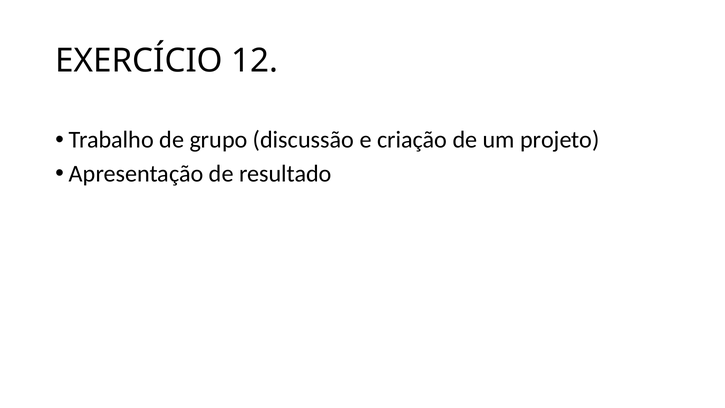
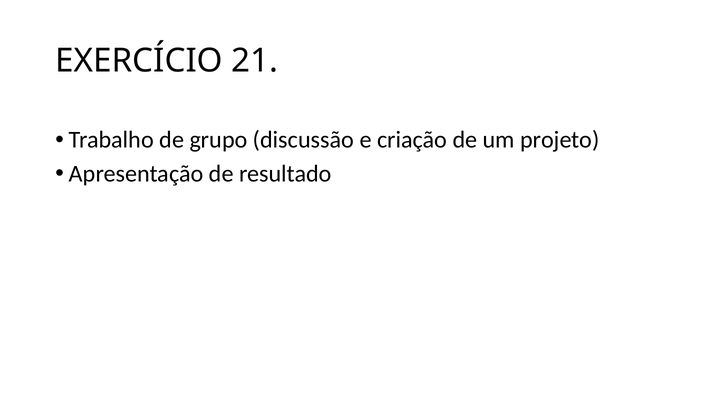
12: 12 -> 21 (255, 61)
